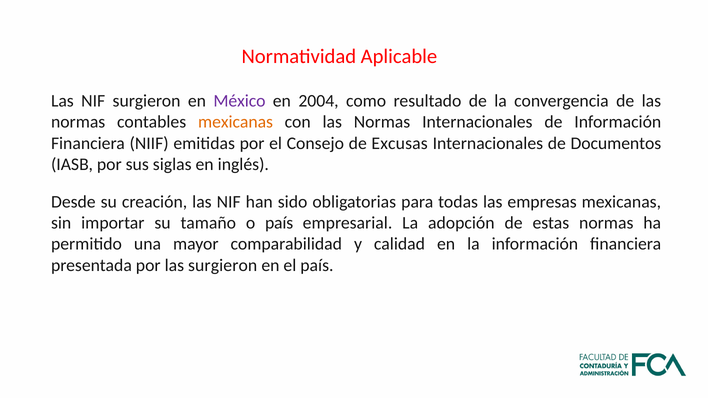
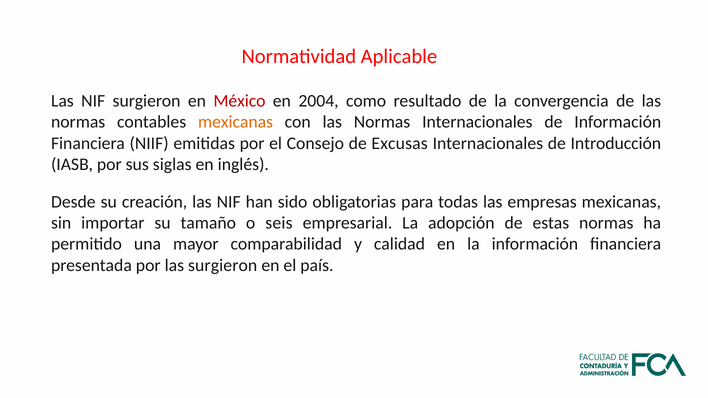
México colour: purple -> red (239, 101)
Documentos: Documentos -> Introducción (616, 143)
o país: país -> seis (279, 223)
